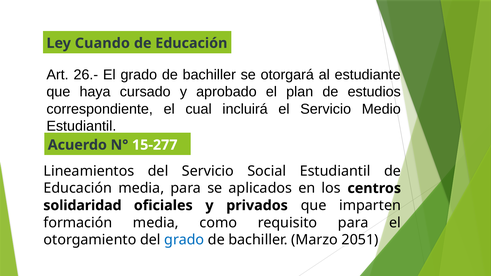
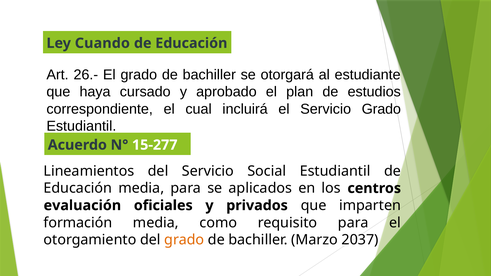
Servicio Medio: Medio -> Grado (381, 109)
solidaridad: solidaridad -> evaluación (82, 206)
grado colour: blue -> orange (184, 240)
2051: 2051 -> 2037 (360, 240)
